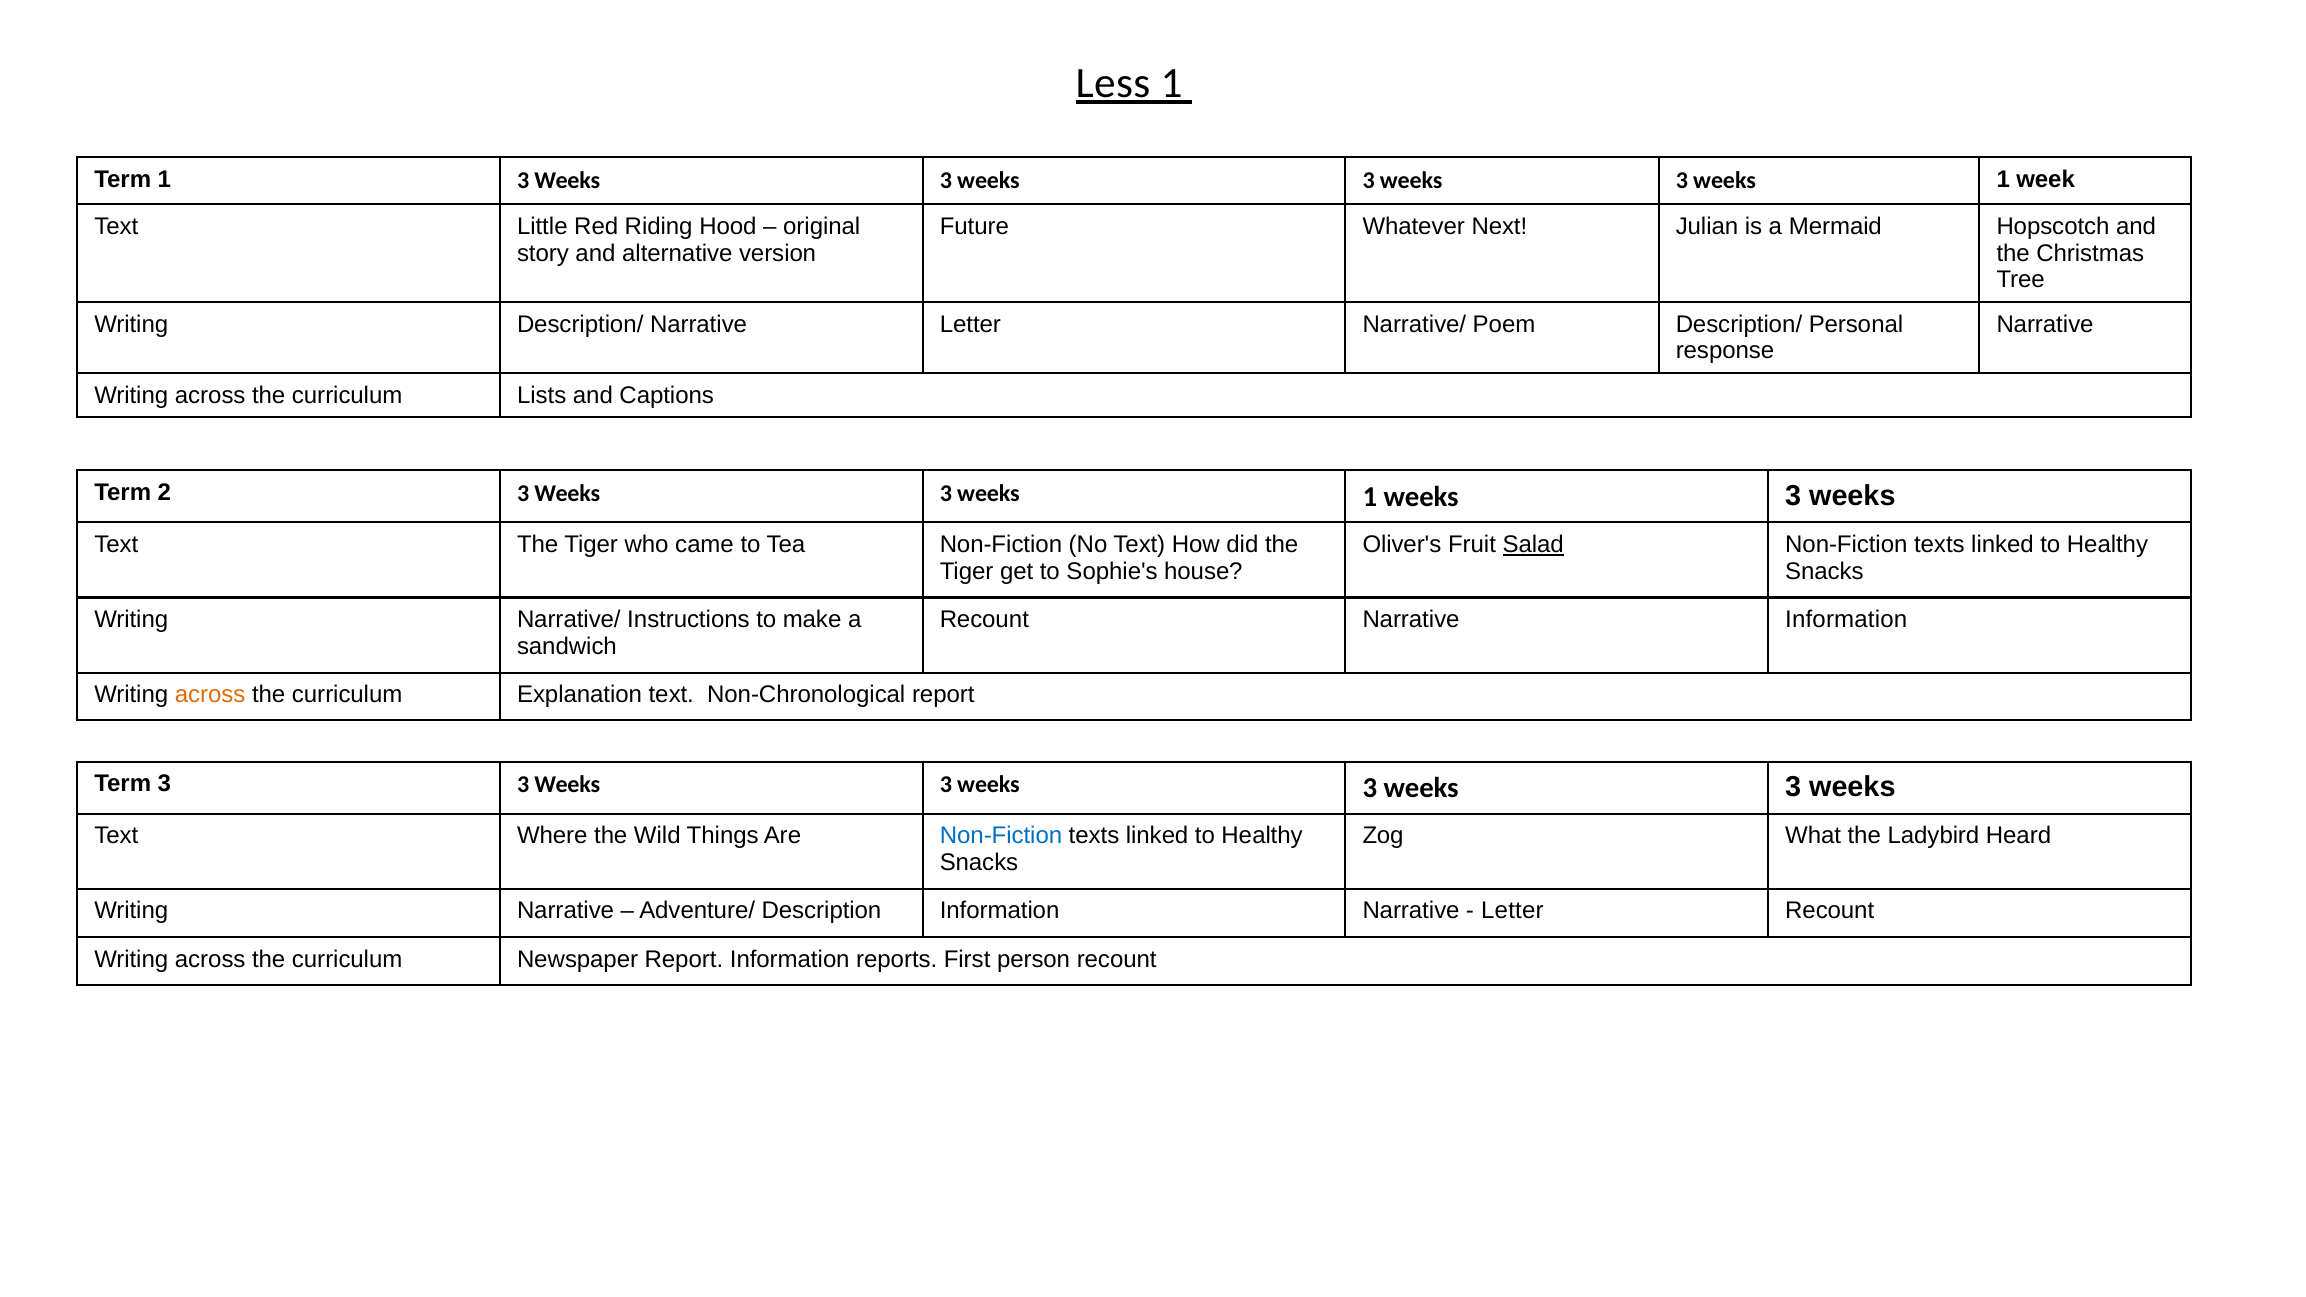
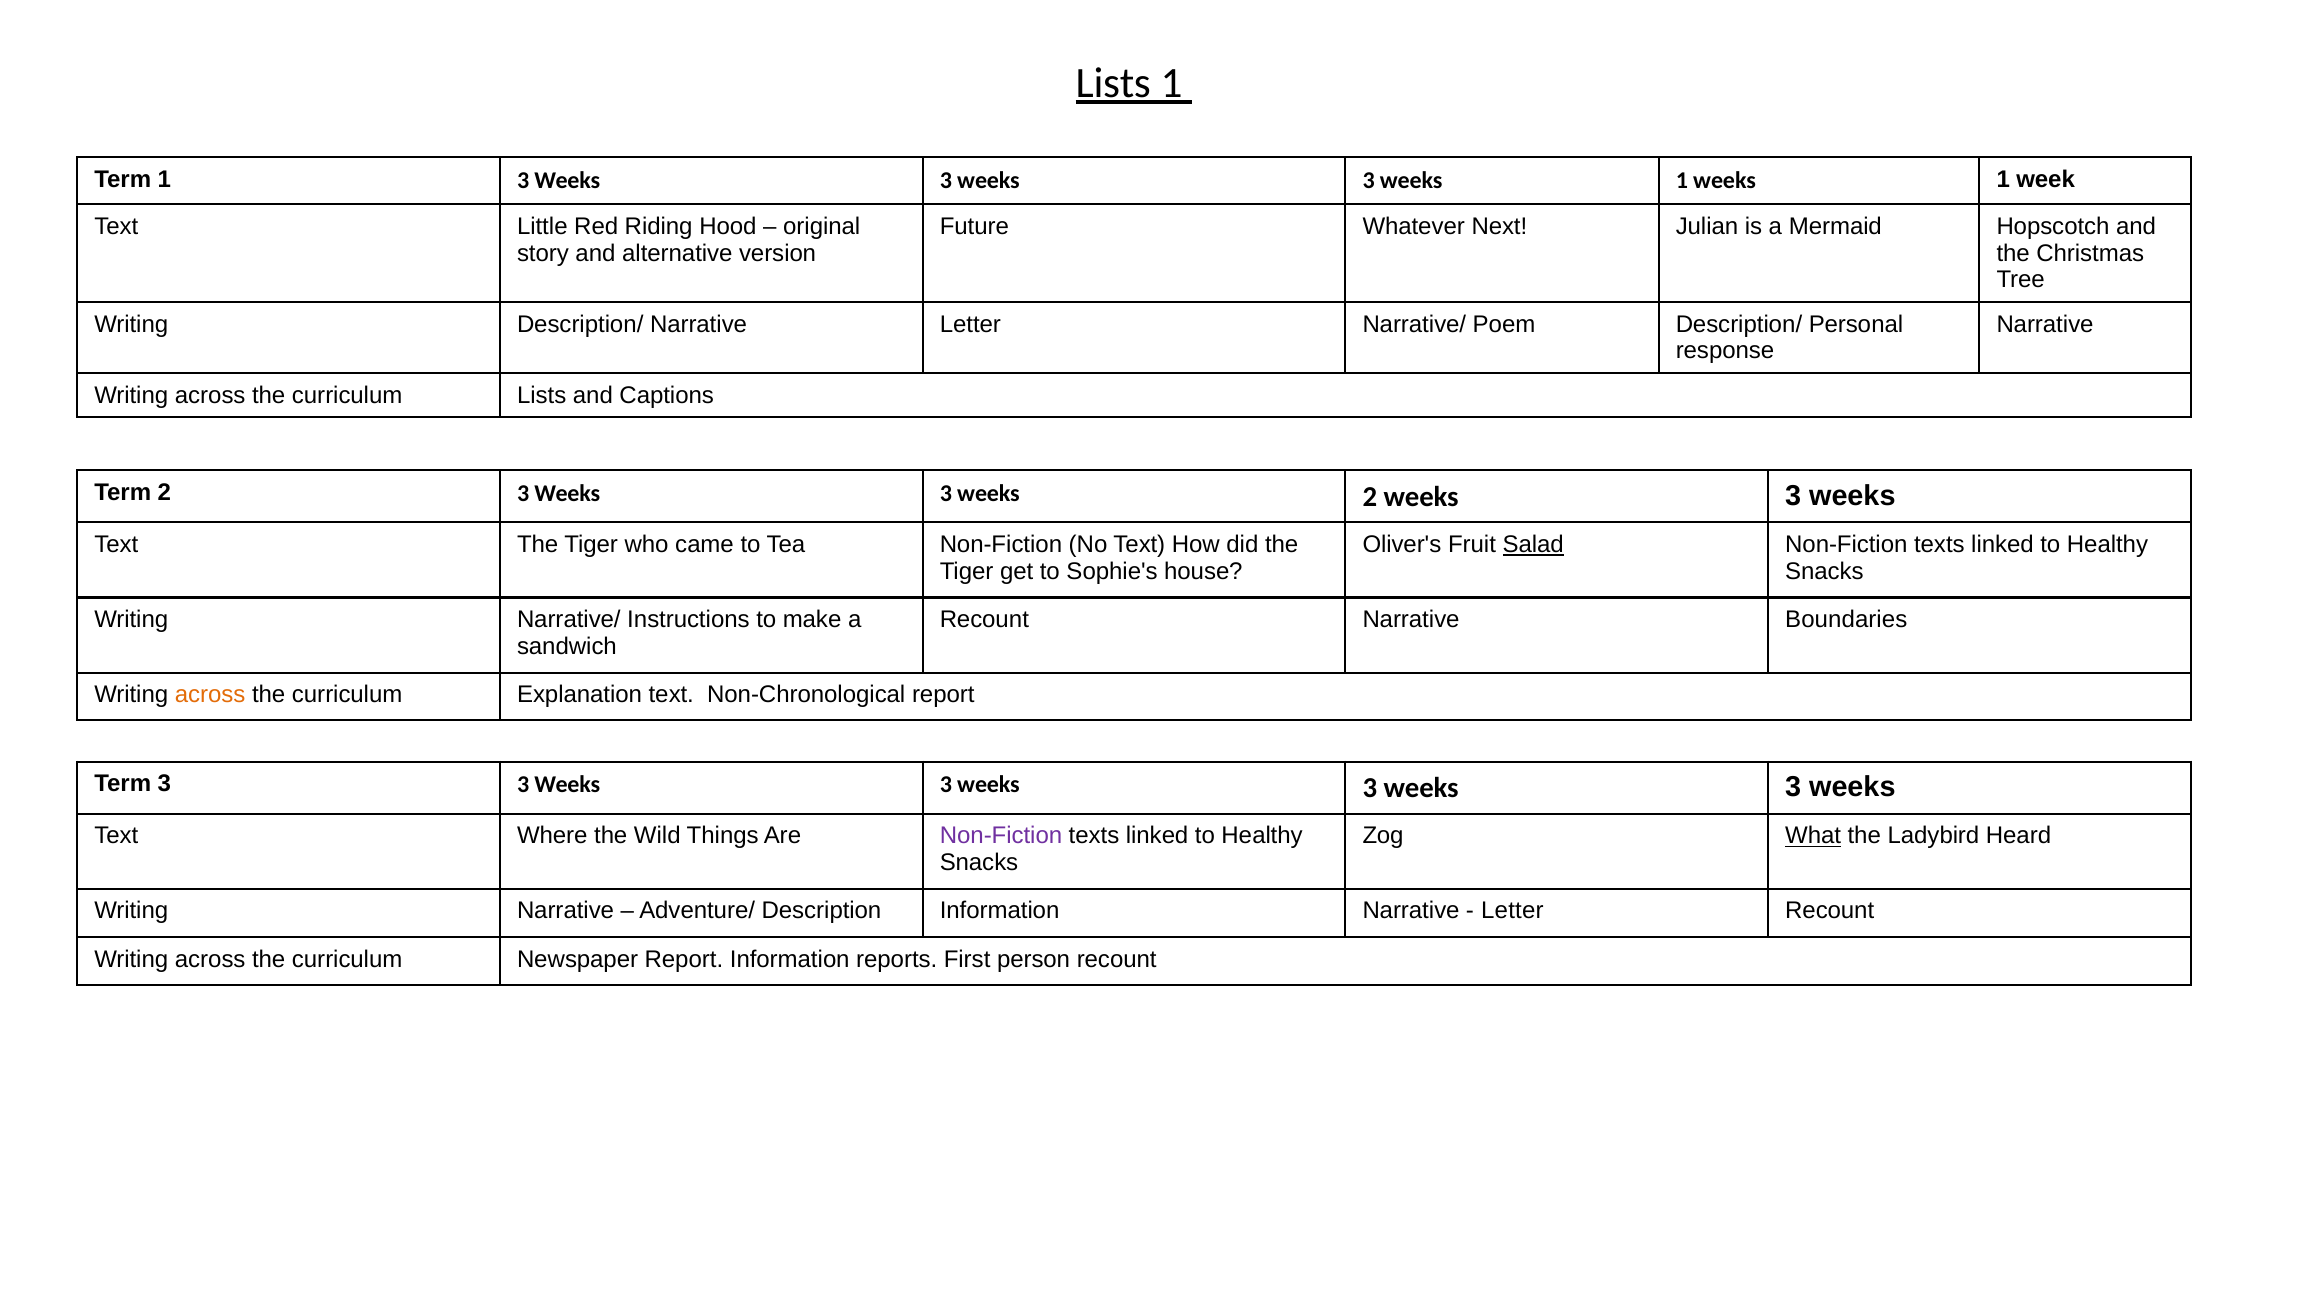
Less: Less -> Lists (1113, 83)
3: 3 -> 1 (1682, 181)
1: 1 -> 2 (1370, 497)
Narrative Information: Information -> Boundaries (1846, 620)
Non-Fiction colour: blue -> purple (1001, 836)
What underline: none -> present (1813, 836)
